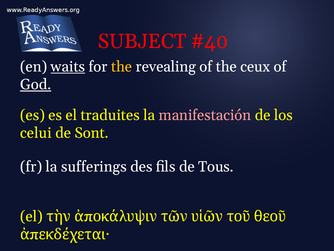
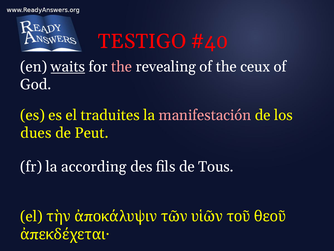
SUBJECT: SUBJECT -> TESTIGO (142, 41)
the colour: yellow -> pink (122, 67)
God underline: present -> none (36, 84)
celui: celui -> dues (36, 133)
Sont: Sont -> Peut (92, 133)
sufferings: sufferings -> according (94, 166)
